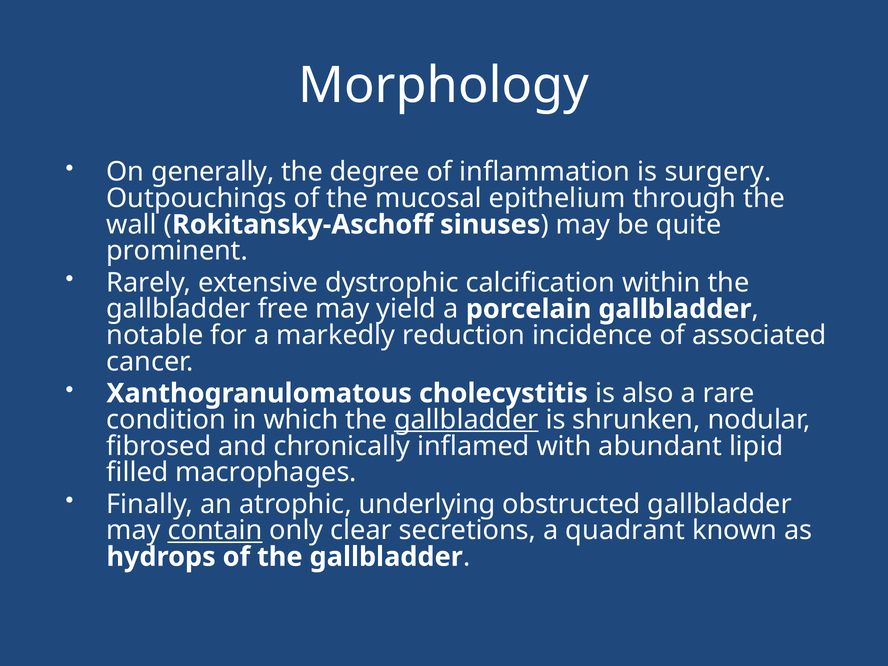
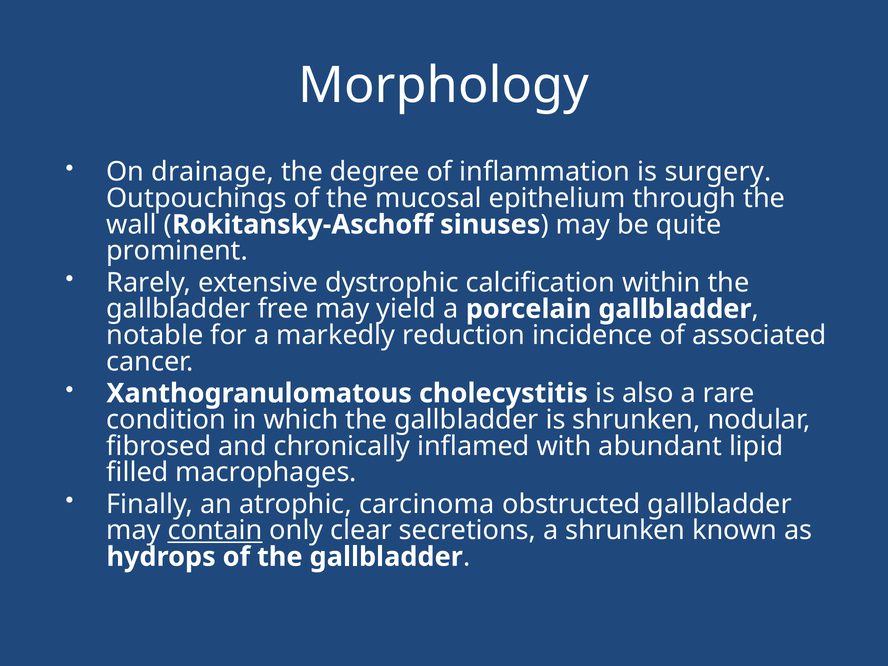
generally: generally -> drainage (213, 172)
gallbladder underline: present -> none (466, 420)
underlying: underlying -> carcinoma (427, 504)
a quadrant: quadrant -> shrunken (625, 531)
